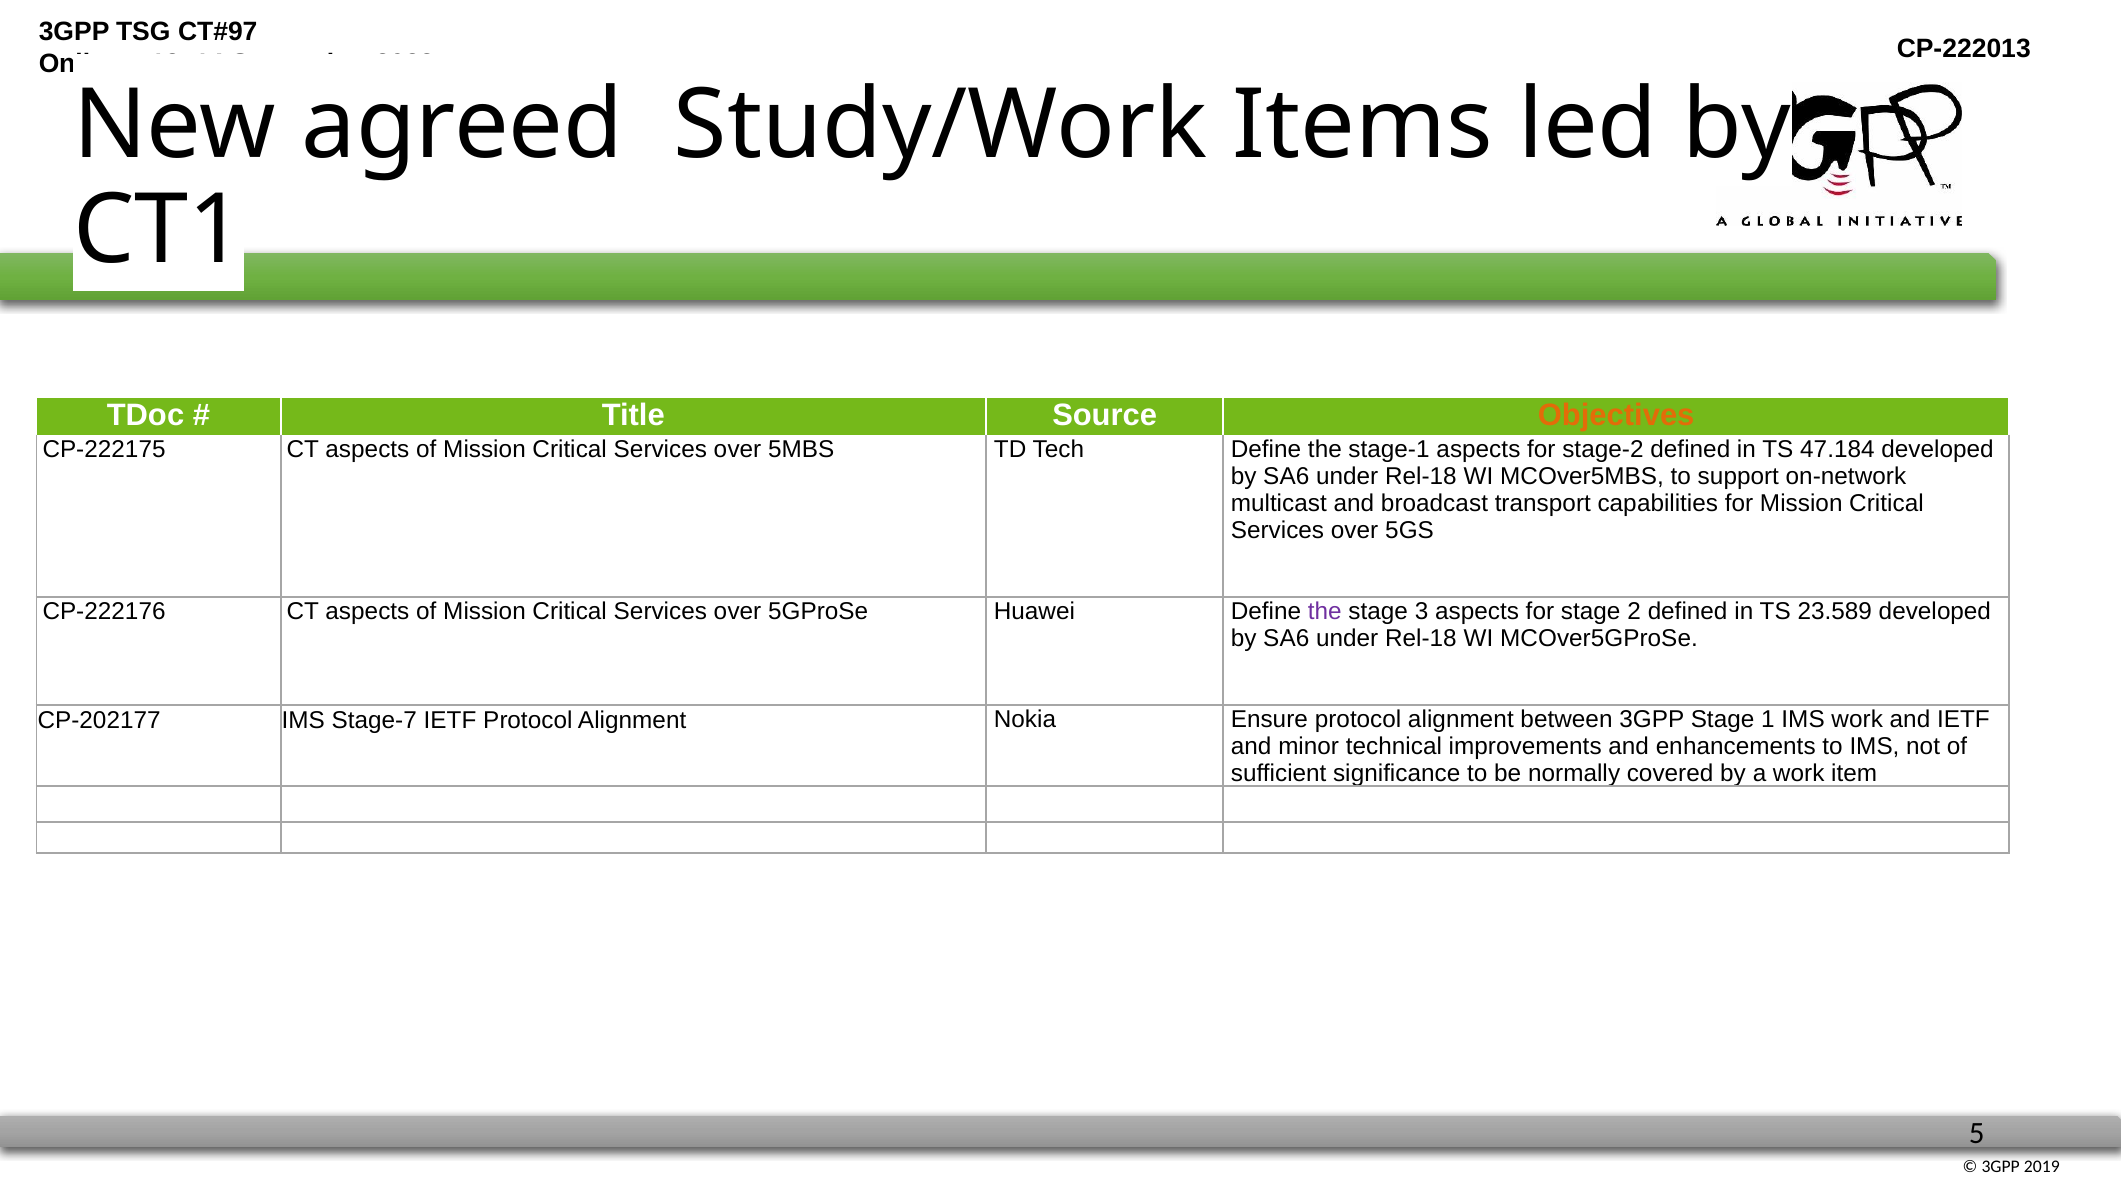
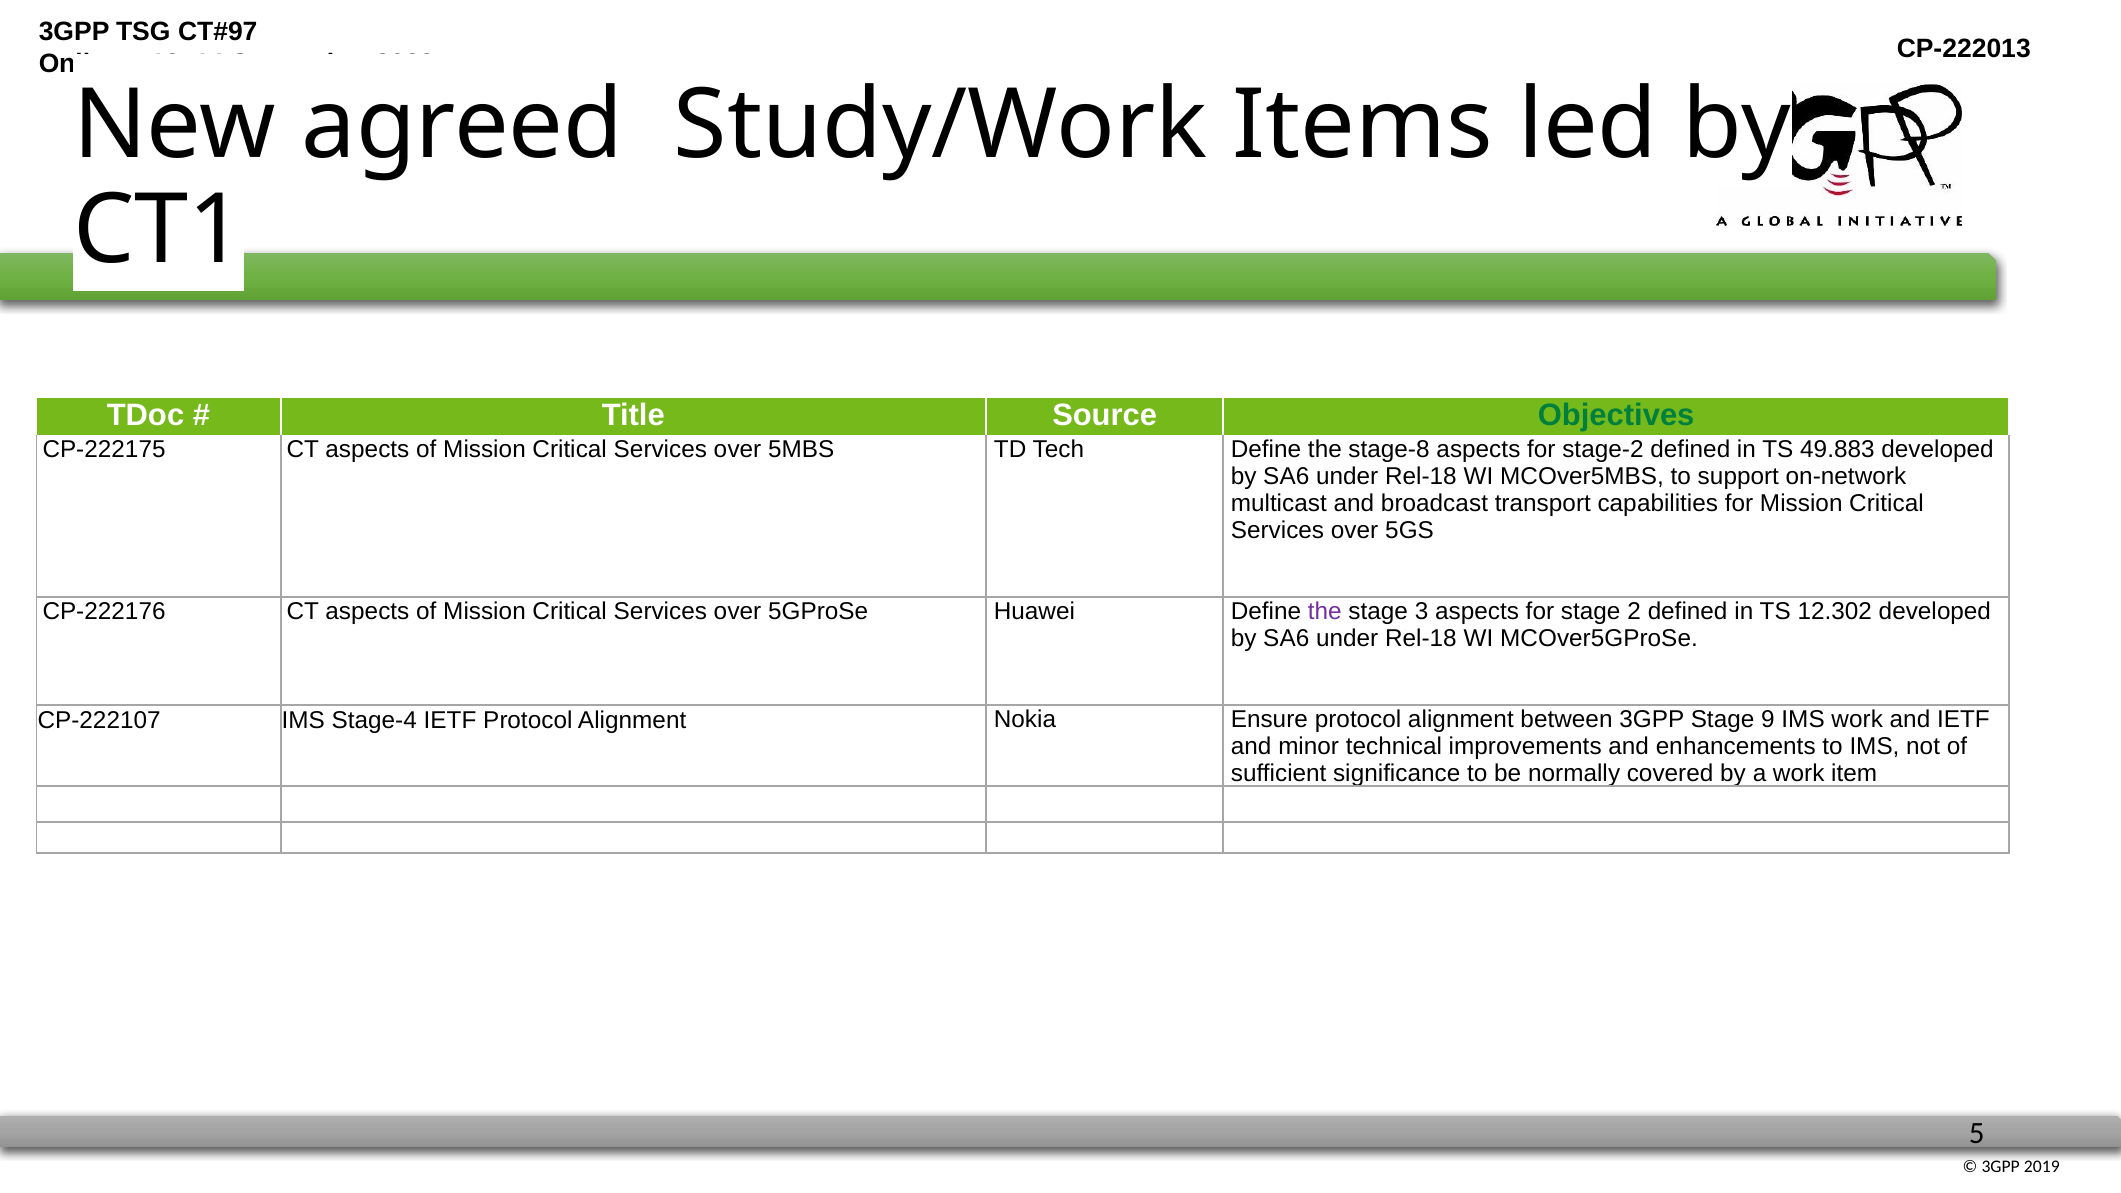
Objectives colour: orange -> green (1616, 415)
stage-1: stage-1 -> stage-8 (1389, 449)
47.184: 47.184 -> 49.883 (1837, 449)
23.589: 23.589 -> 12.302 (1835, 611)
CP-202177: CP-202177 -> CP-222107 (99, 720)
Stage-7: Stage-7 -> Stage-4 (374, 720)
1: 1 -> 9 (1768, 719)
